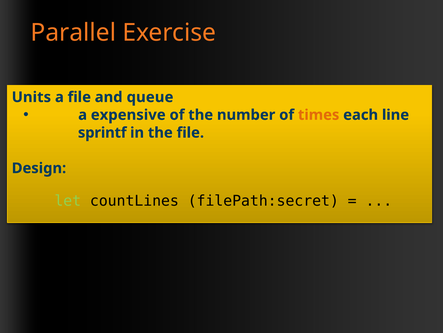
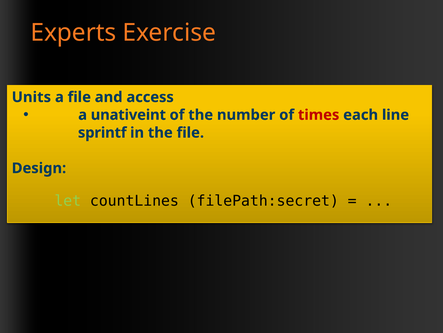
Parallel: Parallel -> Experts (73, 33)
queue: queue -> access (150, 97)
expensive: expensive -> unativeint (128, 115)
times colour: orange -> red (319, 115)
